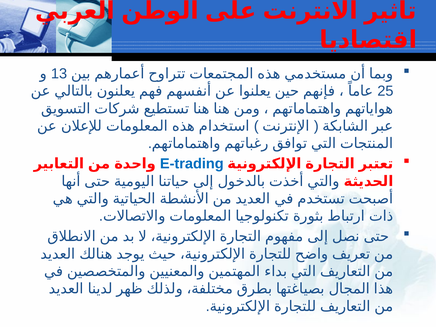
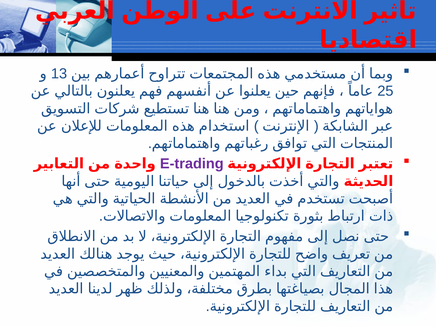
E-trading colour: blue -> purple (192, 164)
